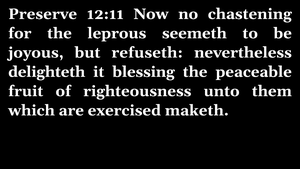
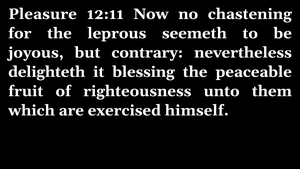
Preserve: Preserve -> Pleasure (43, 14)
refuseth: refuseth -> contrary (147, 53)
maketh: maketh -> himself (197, 110)
